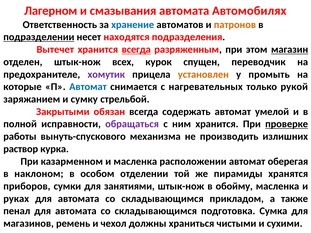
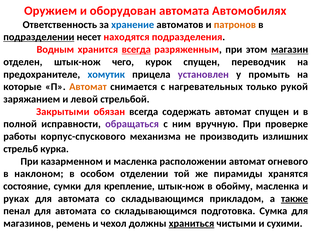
Лагерном: Лагерном -> Оружием (51, 11)
смазывания: смазывания -> оборудован (123, 11)
Вытечет: Вытечет -> Водным (55, 50)
всех: всех -> чего (123, 62)
хомутик colour: purple -> blue (106, 74)
установлен colour: orange -> purple (203, 74)
Автомат colour: blue -> orange (88, 87)
сумку: сумку -> левой (84, 99)
автомат умелой: умелой -> спущен (272, 112)
ним хранится: хранится -> вручную (217, 124)
проверке underline: present -> none (287, 124)
вынуть-спускового: вынуть-спускового -> корпус-спускового (83, 137)
раствор: раствор -> стрельб (21, 149)
оберегая: оберегая -> огневого (288, 162)
приборов: приборов -> состояние (27, 186)
занятиями: занятиями -> крепление (129, 186)
также underline: none -> present (294, 199)
храниться underline: none -> present (192, 224)
